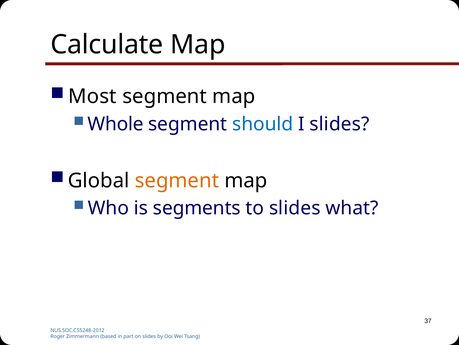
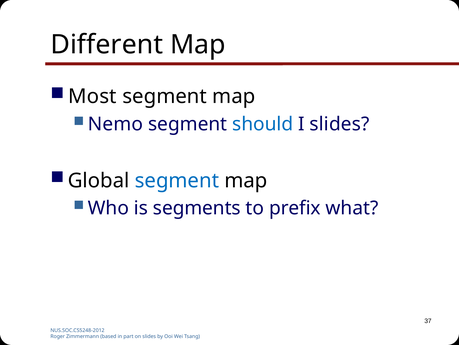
Calculate: Calculate -> Different (107, 45)
Whole: Whole -> Nemo (115, 124)
segment colour: orange -> blue (177, 180)
to slides: slides -> prefix (295, 208)
